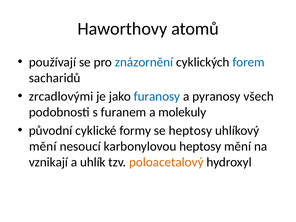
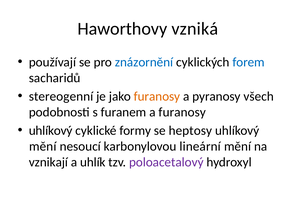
atomů: atomů -> vzniká (195, 29)
zrcadlovými: zrcadlovými -> stereogenní (61, 96)
furanosy colour: blue -> orange (157, 96)
a molekuly: molekuly -> furanosy (182, 112)
původní: původní -> uhlíkový (51, 131)
karbonylovou heptosy: heptosy -> lineární (200, 146)
poloacetalový colour: orange -> purple (166, 162)
